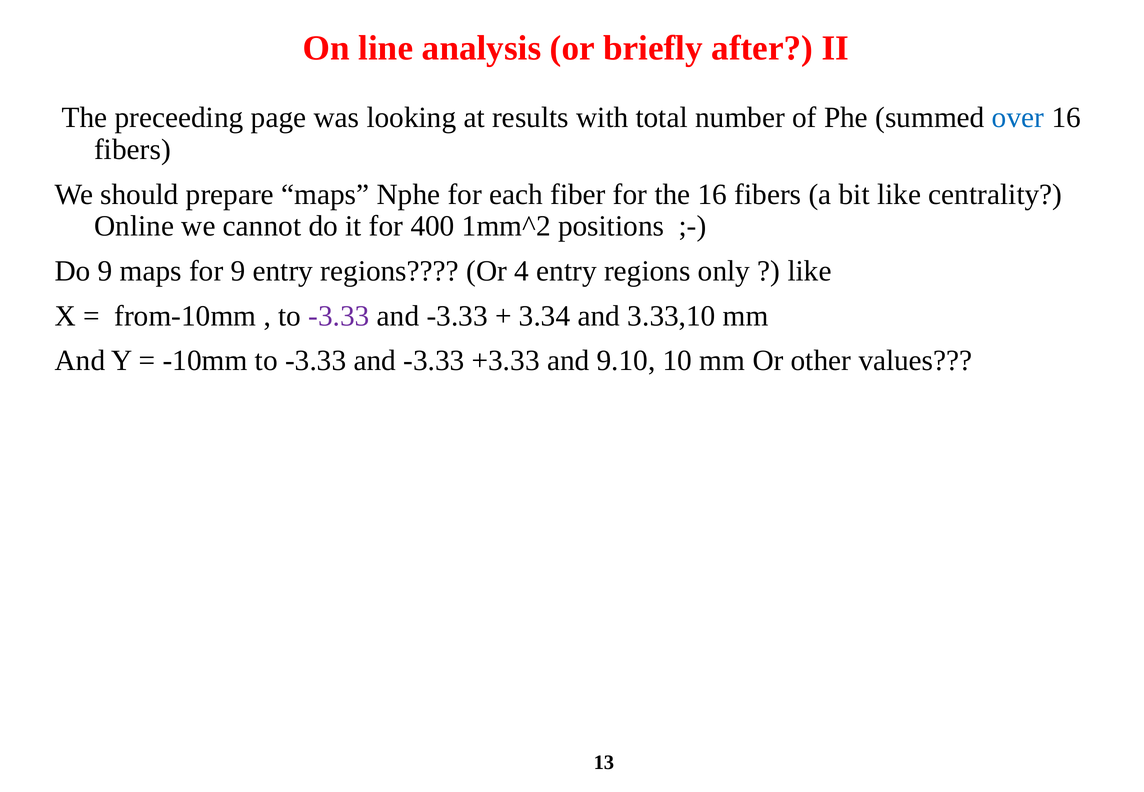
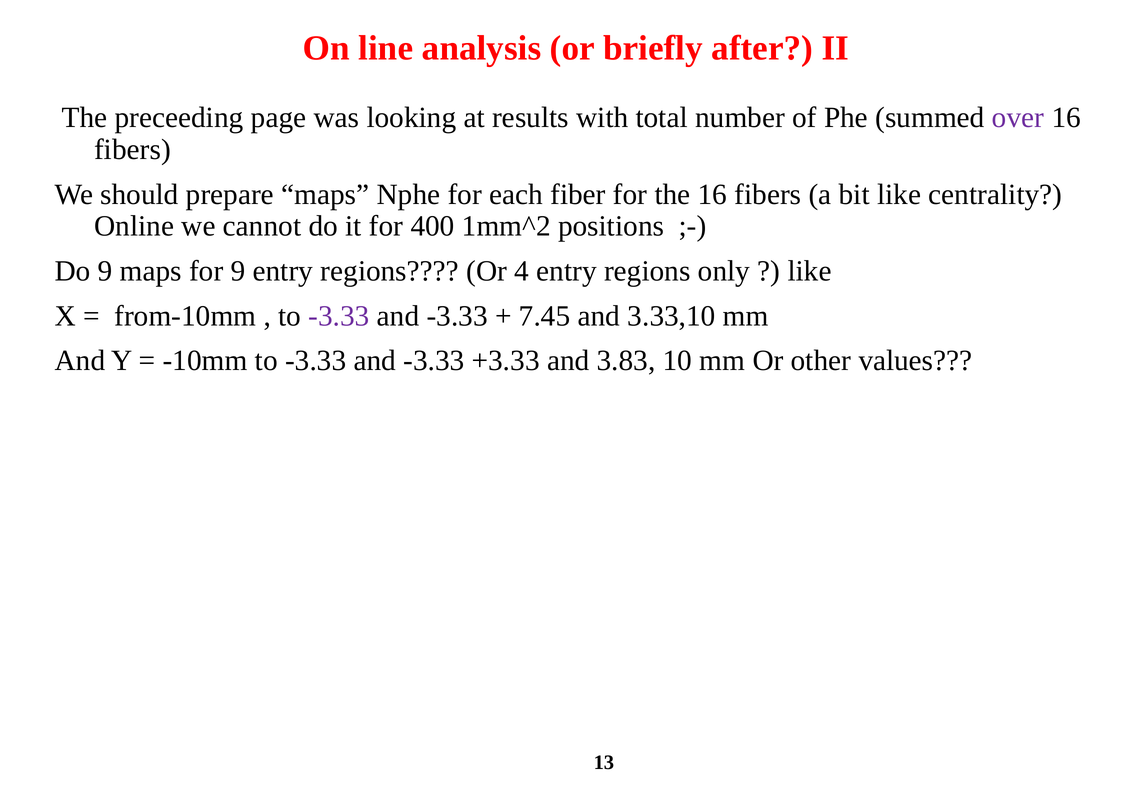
over colour: blue -> purple (1018, 118)
3.34: 3.34 -> 7.45 (545, 316)
9.10: 9.10 -> 3.83 (626, 361)
